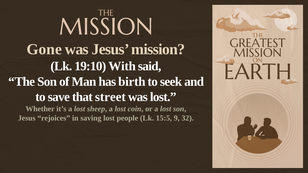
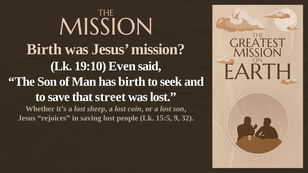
Gone: Gone -> Birth (44, 49)
With: With -> Even (122, 66)
